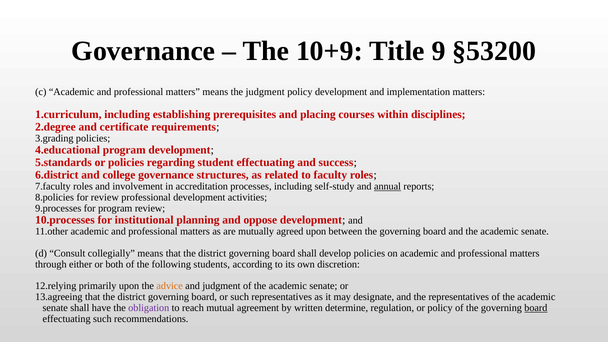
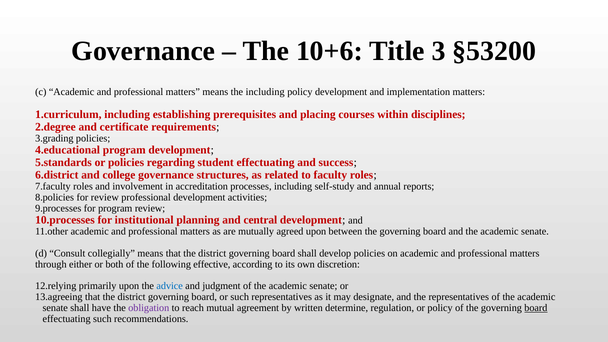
10+9: 10+9 -> 10+6 (330, 51)
9: 9 -> 3 (439, 51)
the judgment: judgment -> including (265, 92)
annual underline: present -> none (387, 186)
oppose: oppose -> central (260, 220)
students: students -> effective (212, 264)
advice colour: orange -> blue (170, 286)
